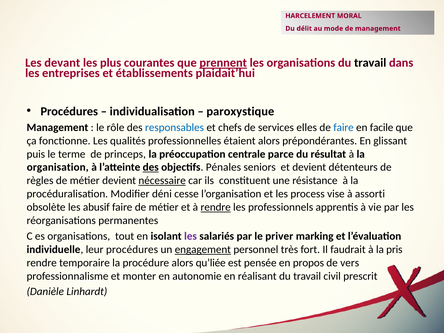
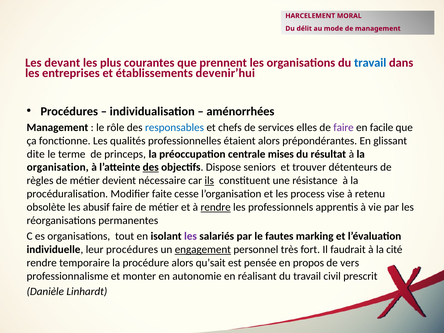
prennent underline: present -> none (223, 63)
travail colour: black -> blue (370, 63)
plaidait’hui: plaidait’hui -> devenir’hui (225, 73)
paroxystique: paroxystique -> aménorrhées (240, 111)
faire colour: blue -> purple (344, 127)
puis: puis -> dite (36, 154)
parce: parce -> mises (281, 154)
Pénales: Pénales -> Dispose (223, 167)
et devient: devient -> trouver (309, 167)
nécessaire underline: present -> none (162, 181)
ils underline: none -> present (209, 181)
déni: déni -> faite (162, 194)
assorti: assorti -> retenu (370, 194)
priver: priver -> fautes (279, 236)
pris: pris -> cité (394, 249)
qu’liée: qu’liée -> qu’sait (211, 263)
